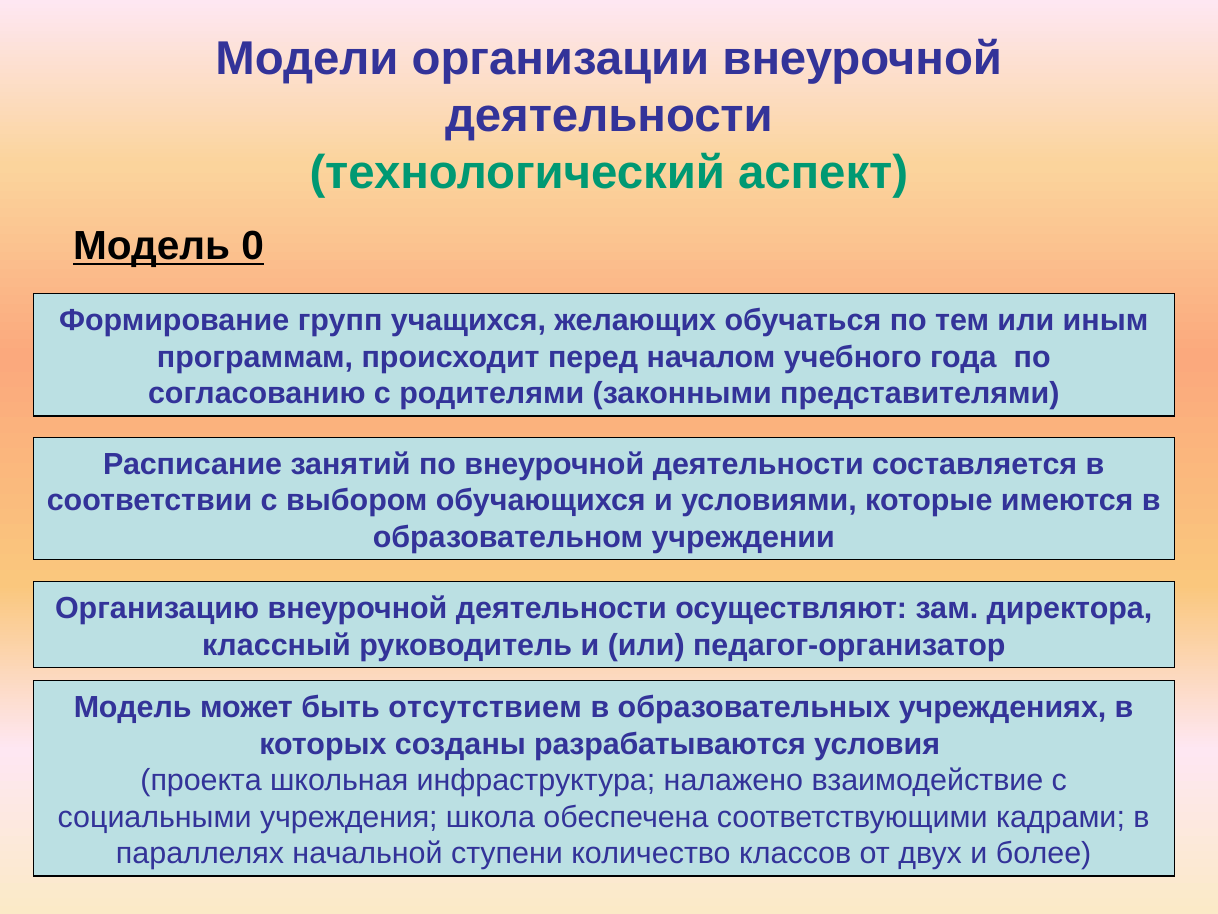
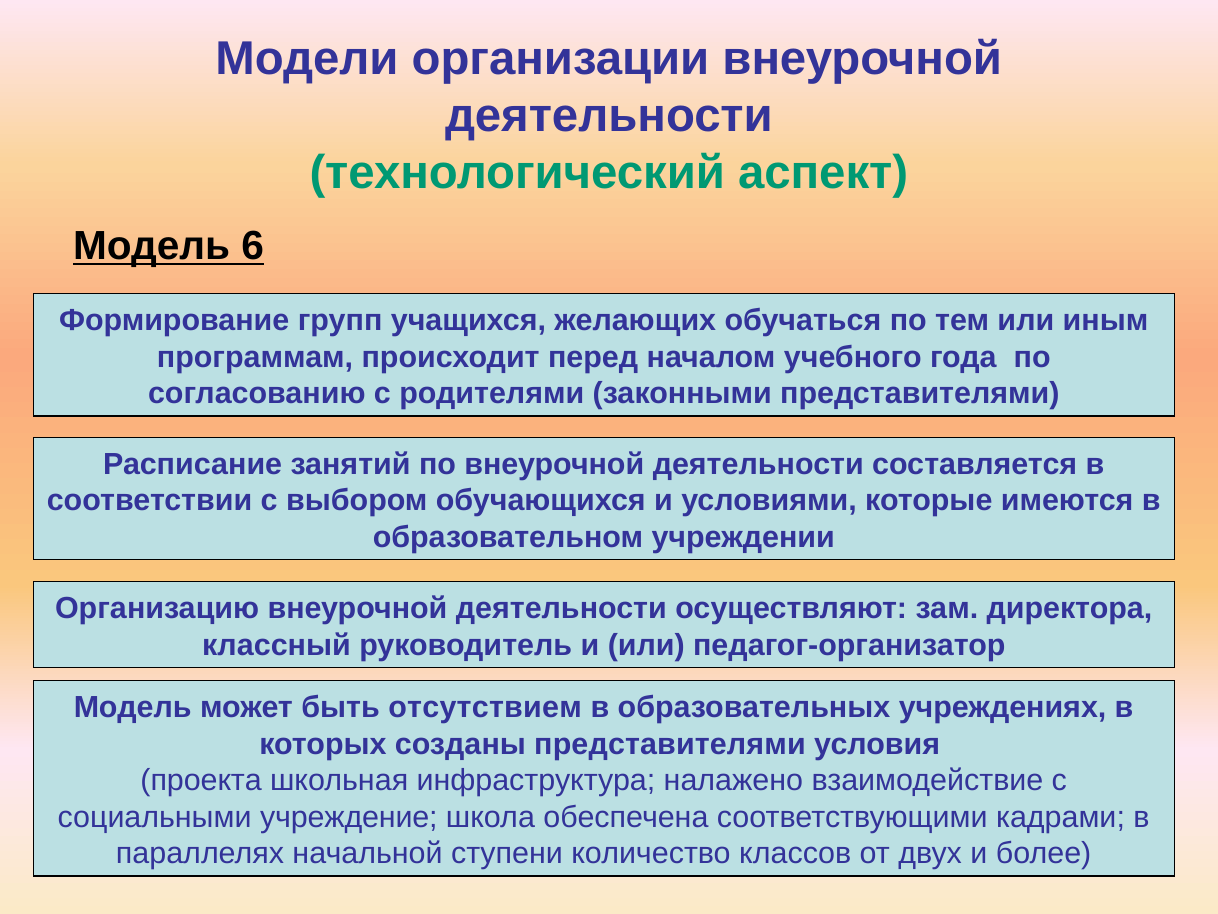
0: 0 -> 6 (253, 246)
созданы разрабатываются: разрабатываются -> представителями (670, 744)
учреждения: учреждения -> учреждение (349, 817)
